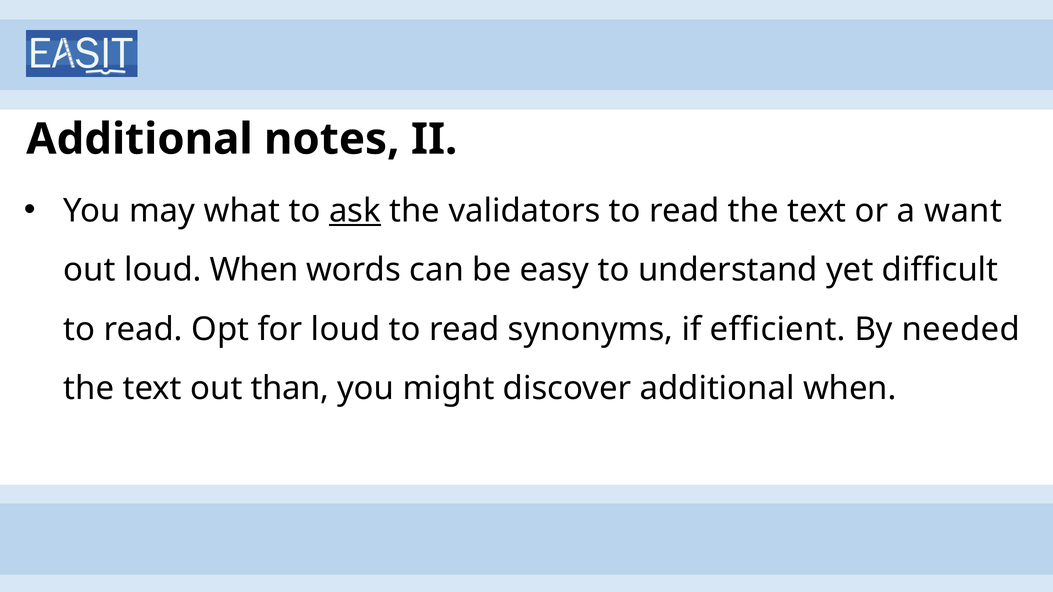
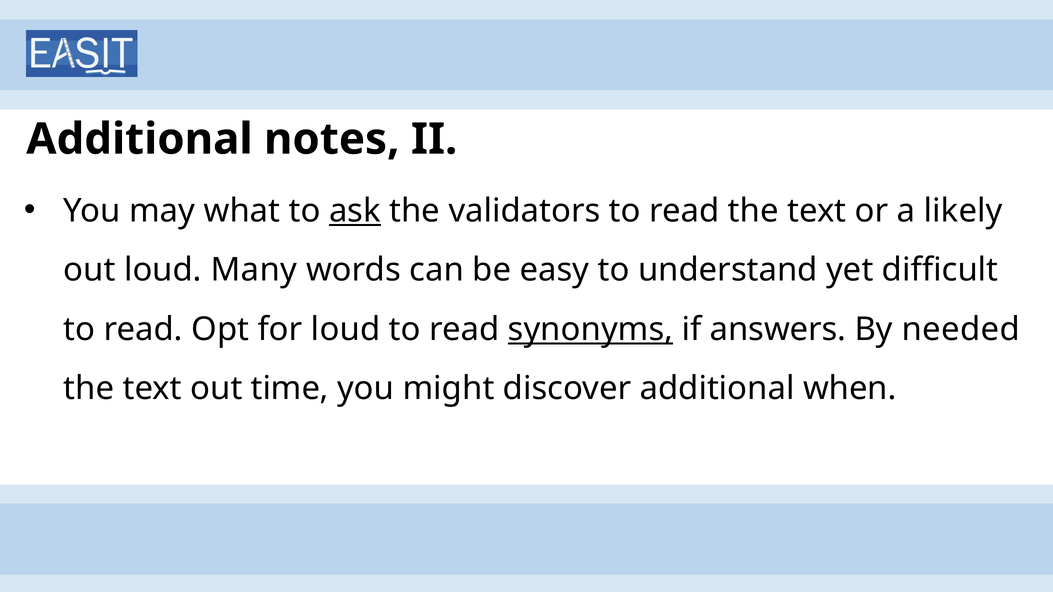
want: want -> likely (963, 211)
loud When: When -> Many (254, 270)
synonyms underline: none -> present (591, 329)
efficient: efficient -> answers (778, 329)
than: than -> time (290, 389)
